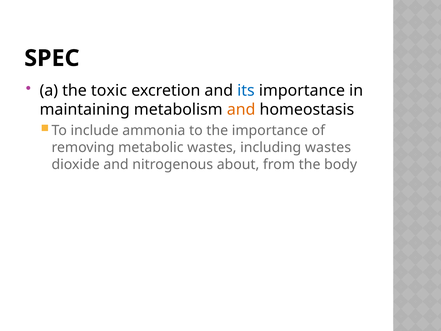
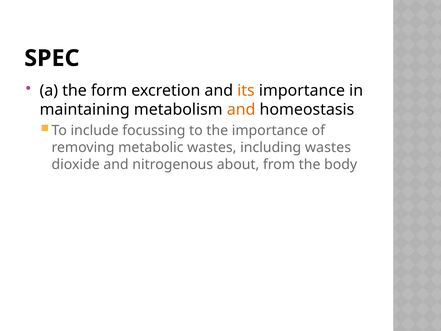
toxic: toxic -> form (109, 90)
its colour: blue -> orange (246, 90)
ammonia: ammonia -> focussing (154, 130)
